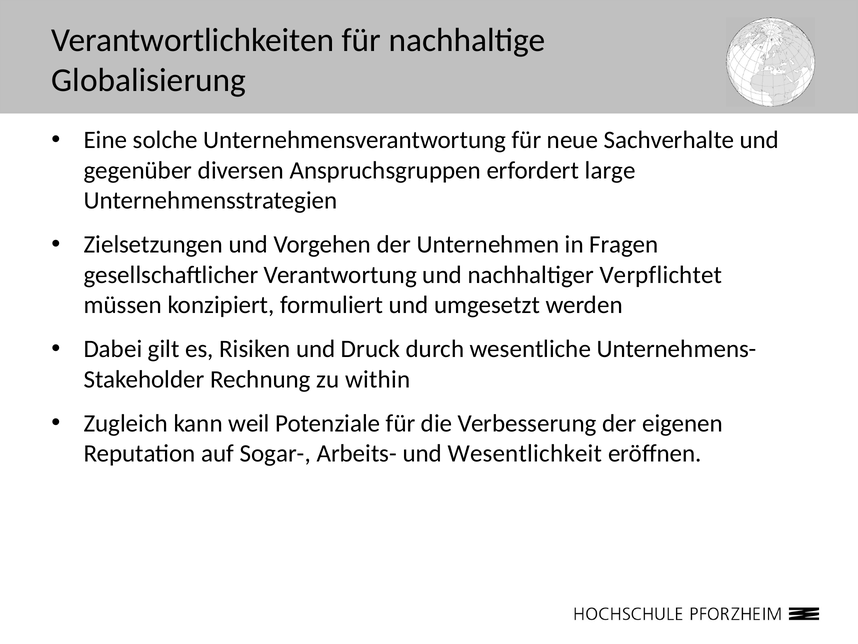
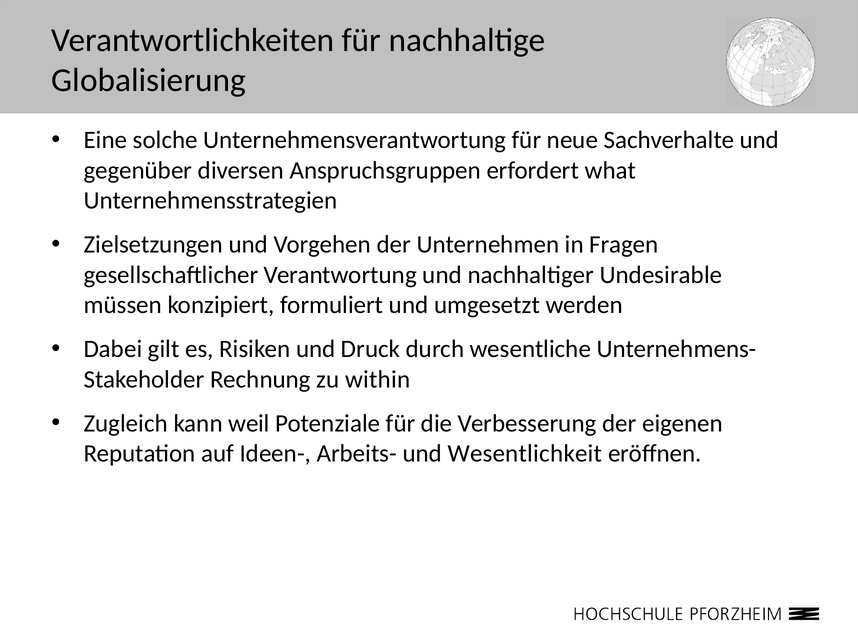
large: large -> what (610, 170)
Verpflichtet: Verpflichtet -> Undesirable (661, 275)
Sogar-: Sogar- -> Ideen- (275, 453)
